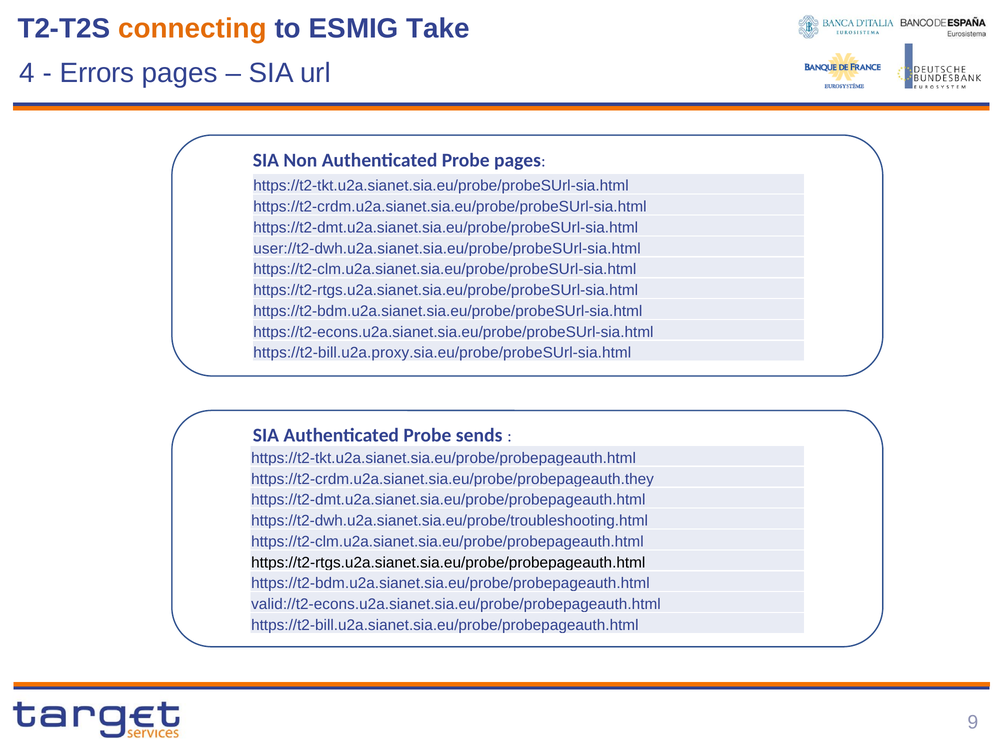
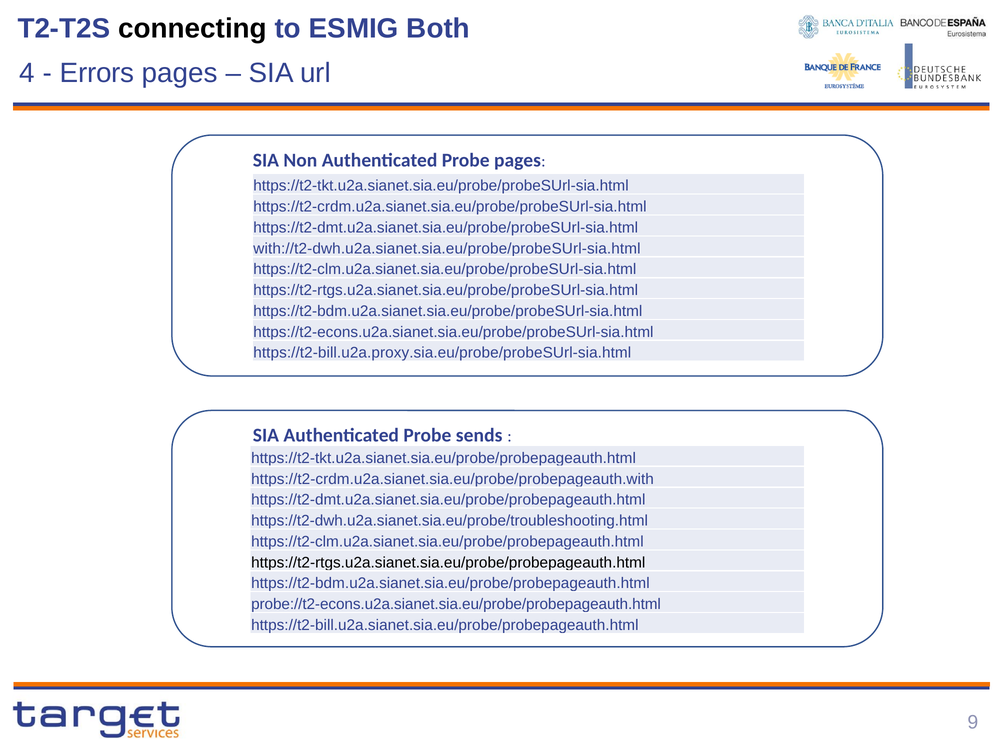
connecting colour: orange -> black (193, 29)
Take: Take -> Both (438, 29)
user://t2-dwh.u2a.sianet.sia.eu/probe/probeSUrl-sia.html: user://t2-dwh.u2a.sianet.sia.eu/probe/probeSUrl-sia.html -> with://t2-dwh.u2a.sianet.sia.eu/probe/probeSUrl-sia.html (447, 249)
https://t2-crdm.u2a.sianet.sia.eu/probe/probepageauth.they: https://t2-crdm.u2a.sianet.sia.eu/probe/probepageauth.they -> https://t2-crdm.u2a.sianet.sia.eu/probe/probepageauth.with (453, 479)
valid://t2-econs.u2a.sianet.sia.eu/probe/probepageauth.html: valid://t2-econs.u2a.sianet.sia.eu/probe/probepageauth.html -> probe://t2-econs.u2a.sianet.sia.eu/probe/probepageauth.html (456, 604)
